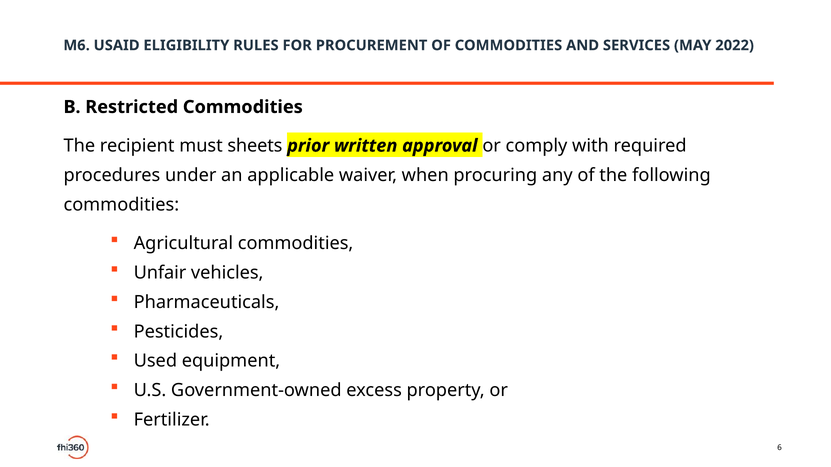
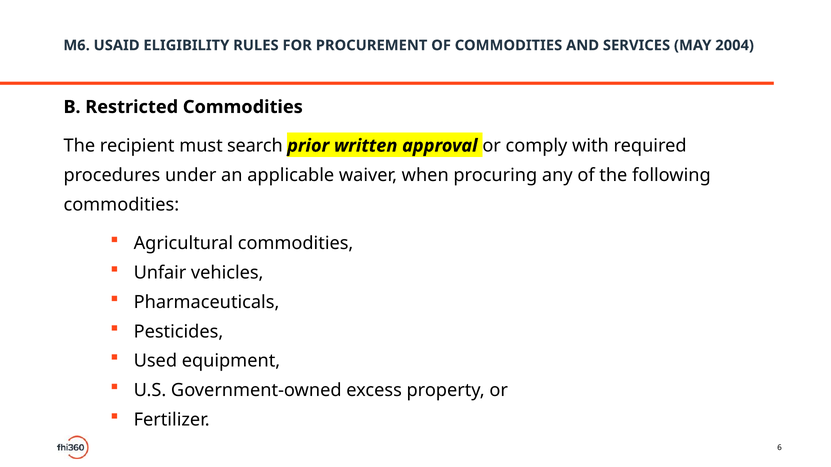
2022: 2022 -> 2004 (735, 45)
sheets: sheets -> search (255, 146)
